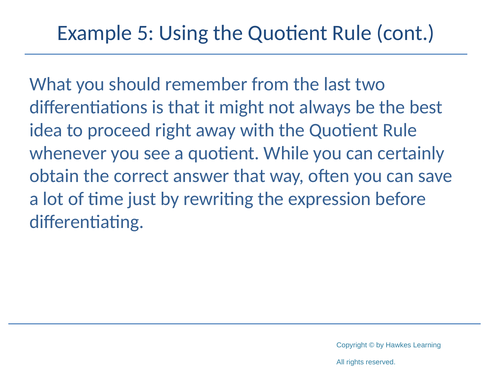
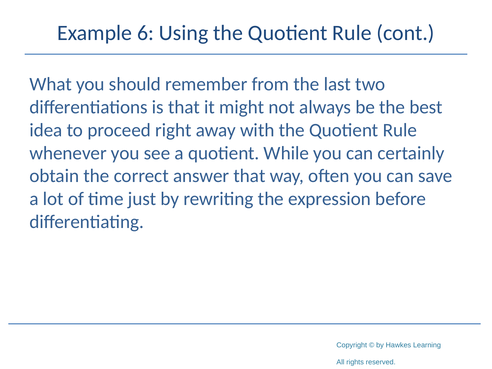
5: 5 -> 6 (146, 33)
